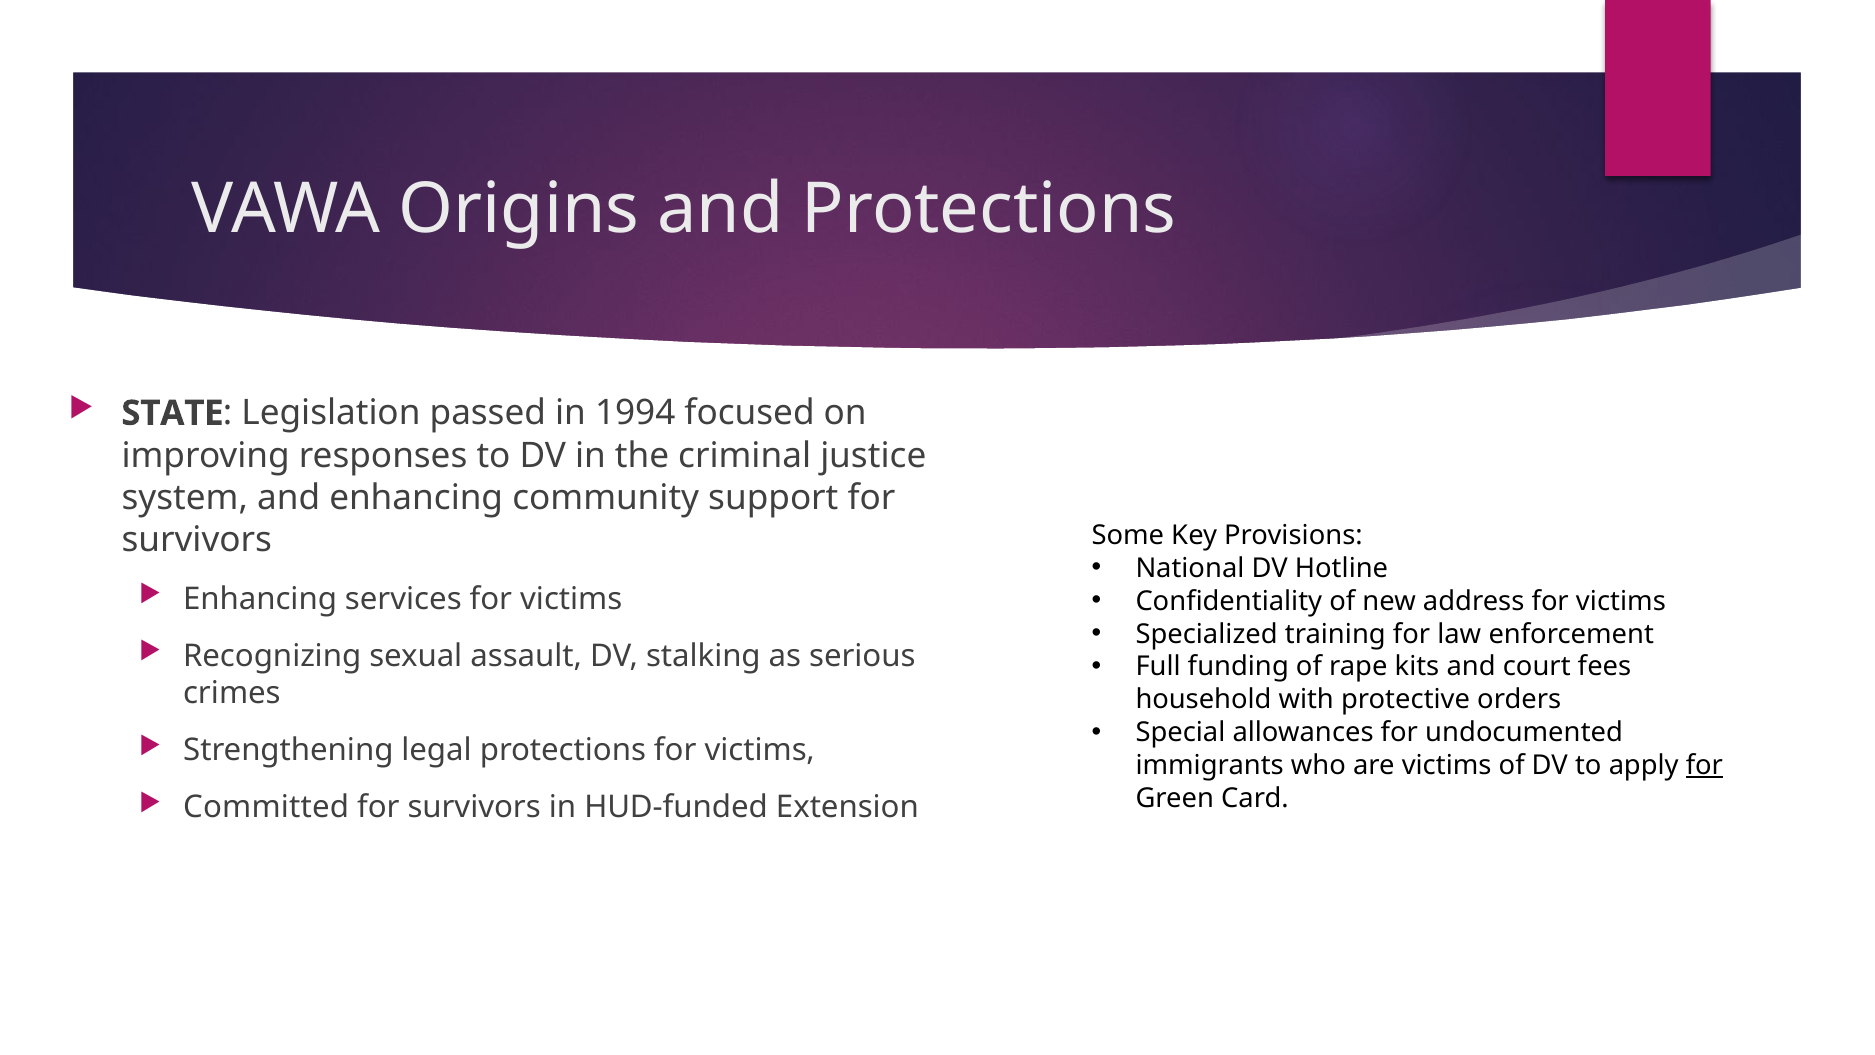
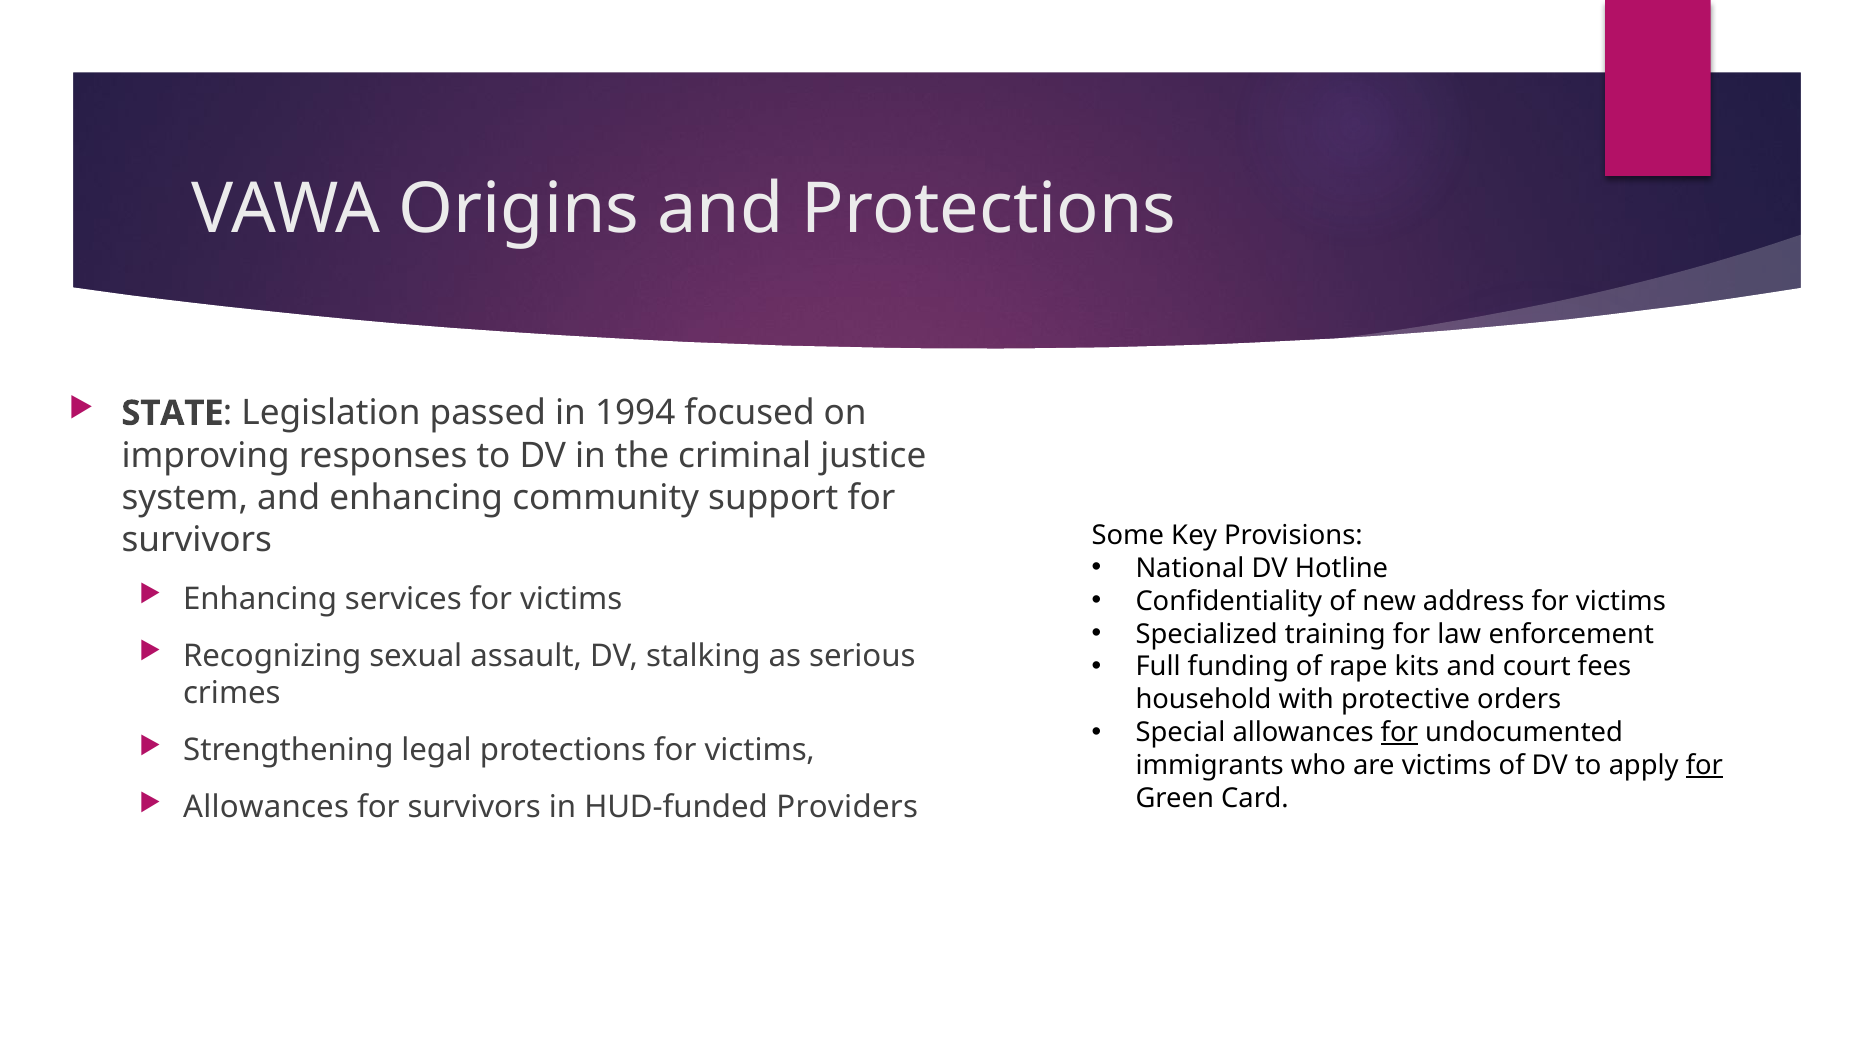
for underline: none -> present (1399, 732)
Committed: Committed -> Allowances (266, 807)
Extension: Extension -> Providers (847, 807)
